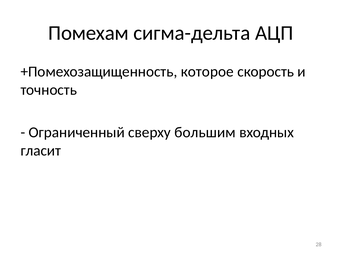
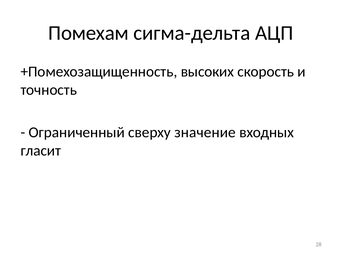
которое: которое -> высоких (207, 72)
большим: большим -> значение (205, 133)
